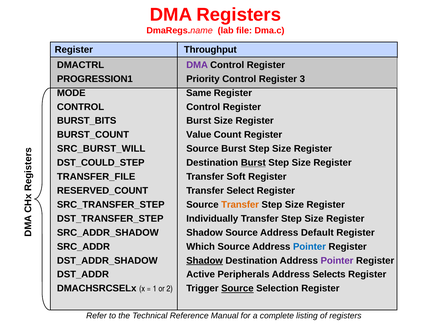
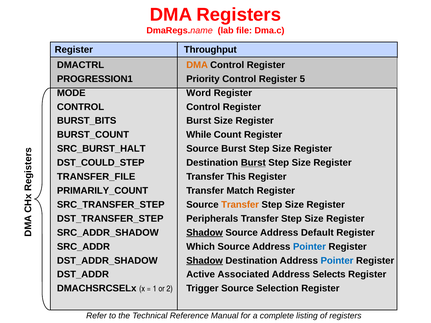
DMA colour: purple -> orange (197, 65)
3: 3 -> 5 (302, 79)
Same: Same -> Word (199, 93)
Value: Value -> While (199, 135)
SRC_BURST_WILL: SRC_BURST_WILL -> SRC_BURST_HALT (101, 149)
Soft: Soft -> This (236, 177)
RESERVED_COUNT: RESERVED_COUNT -> PRIMARILY_COUNT (103, 191)
Select: Select -> Match (240, 191)
Individually: Individually -> Peripherals (212, 219)
Shadow underline: none -> present (205, 233)
Pointer colour: purple -> blue (337, 261)
Peripherals: Peripherals -> Associated (243, 275)
Source underline: present -> none (237, 289)
